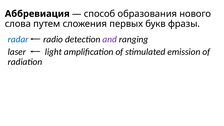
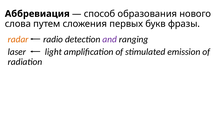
radar colour: blue -> orange (18, 39)
